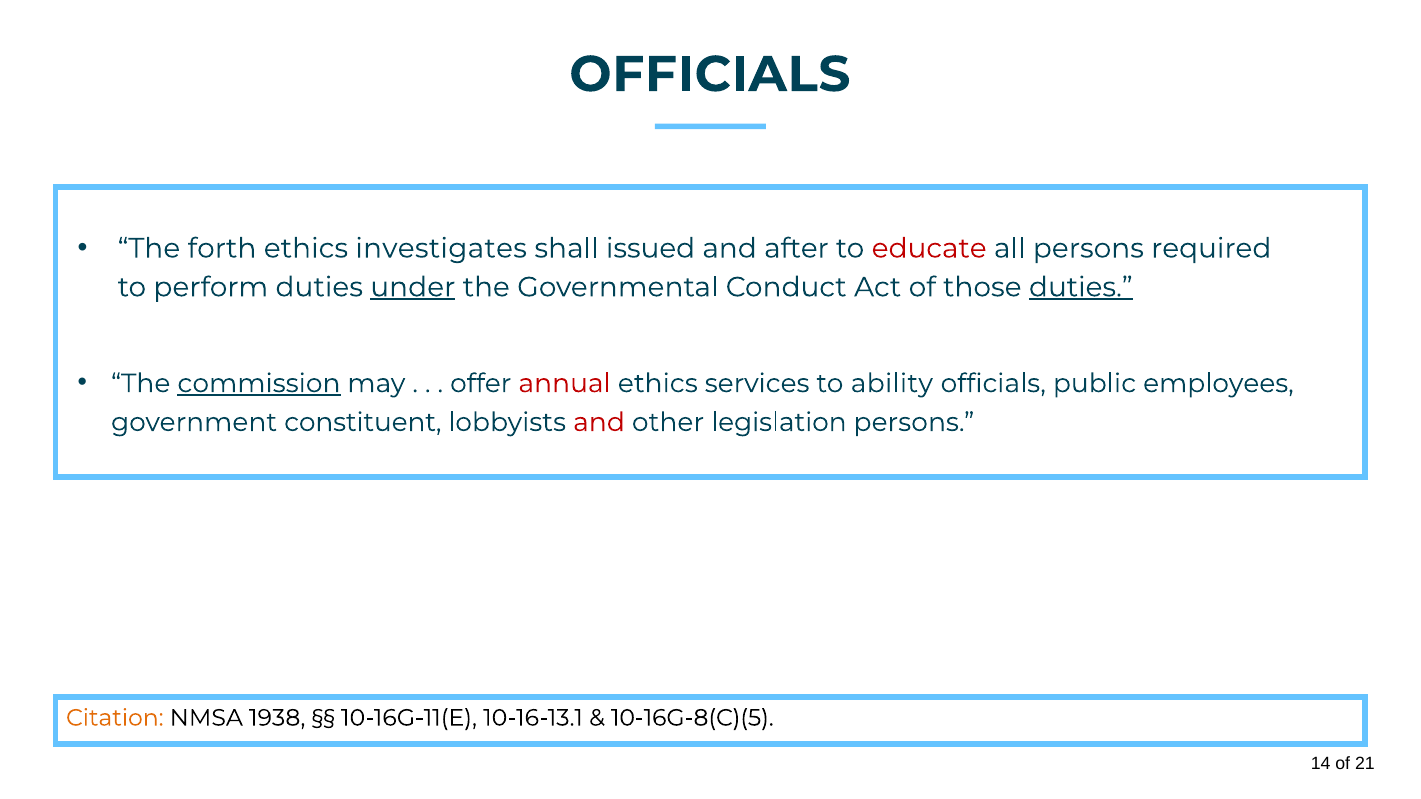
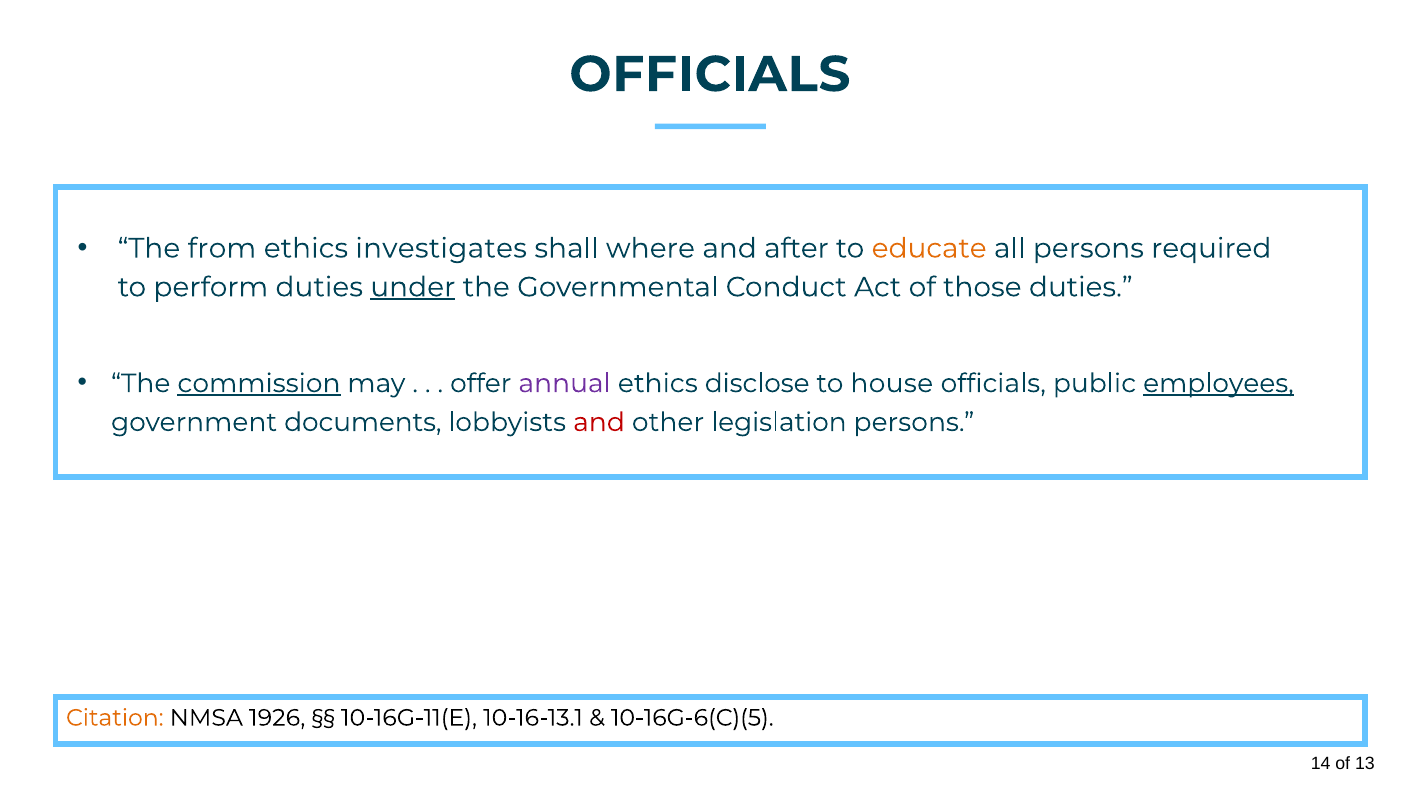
forth: forth -> from (222, 248)
issued: issued -> where (650, 248)
educate colour: red -> orange (929, 248)
duties underline: present -> none (1081, 287)
annual colour: red -> purple (565, 384)
services: services -> disclose (757, 384)
ability: ability -> house (892, 384)
employees underline: none -> present (1218, 384)
constituent: constituent -> documents (363, 422)
1938: 1938 -> 1926 (277, 718)
10-16G-8(C)(5: 10-16G-8(C)(5 -> 10-16G-6(C)(5 (692, 718)
21: 21 -> 13 (1365, 764)
